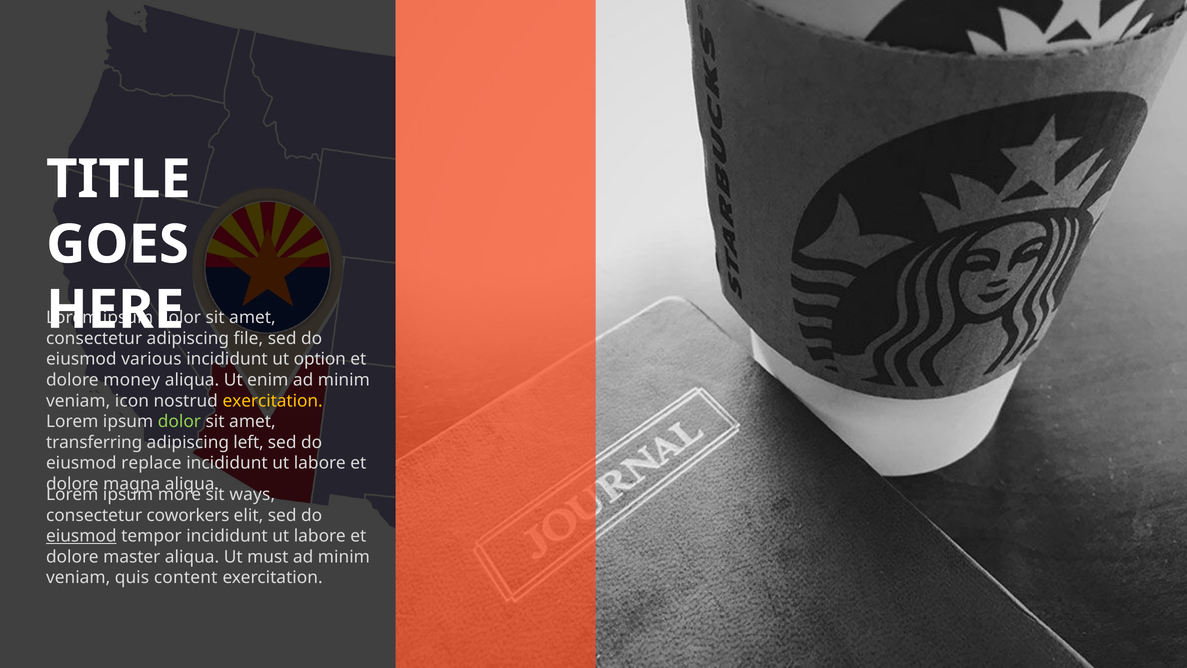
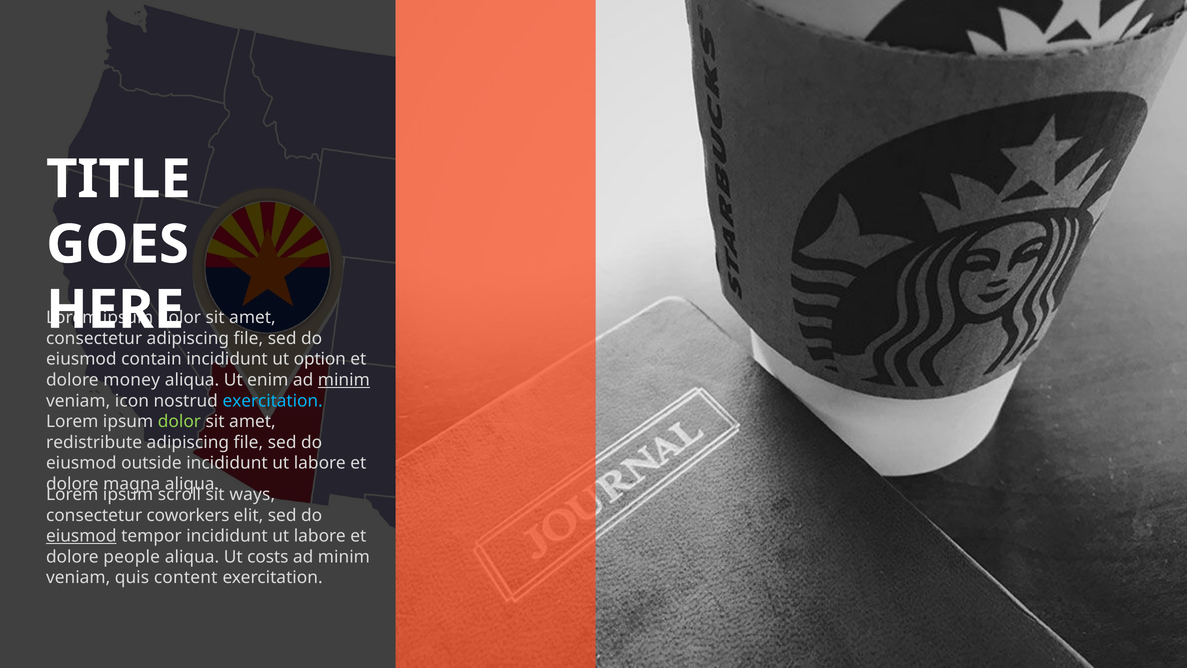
various: various -> contain (151, 359)
minim underline: none -> present (344, 380)
exercitation colour: yellow -> light blue (273, 401)
transferring: transferring -> redistribute (94, 442)
left: left -> file (248, 442)
replace: replace -> outside (151, 463)
more: more -> scroll (179, 494)
master: master -> people (132, 557)
must: must -> costs (268, 557)
